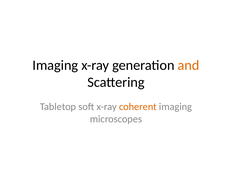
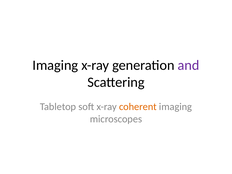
and colour: orange -> purple (188, 65)
